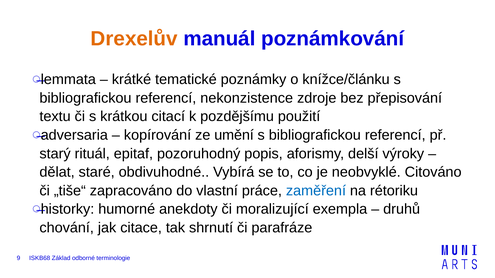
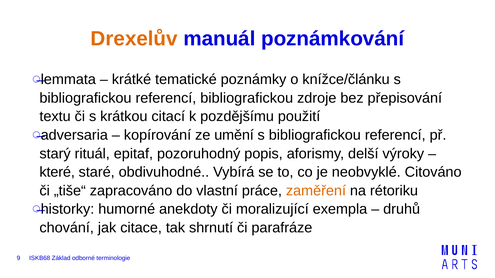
referencí nekonzistence: nekonzistence -> bibliografickou (247, 98)
dělat: dělat -> které (57, 172)
zaměření colour: blue -> orange (316, 191)
